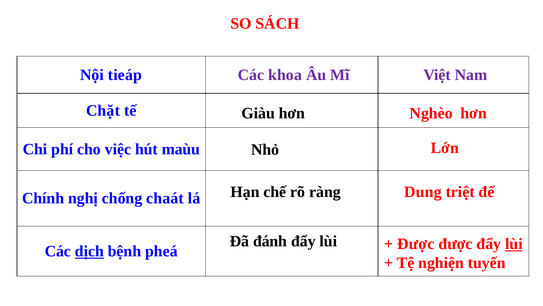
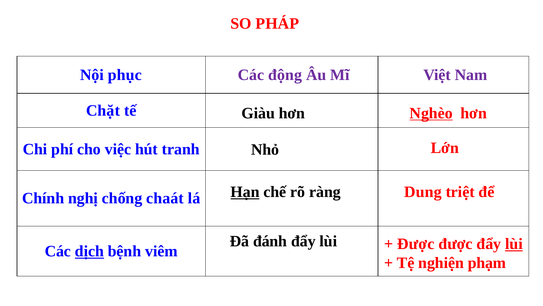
SÁCH: SÁCH -> PHÁP (277, 24)
tieáp: tieáp -> phục (125, 75)
khoa: khoa -> động (285, 75)
Nghèo underline: none -> present (431, 113)
maùu: maùu -> tranh (181, 149)
Hạn underline: none -> present (245, 192)
pheá: pheá -> viêm (161, 251)
tuyến: tuyến -> phạm (487, 263)
